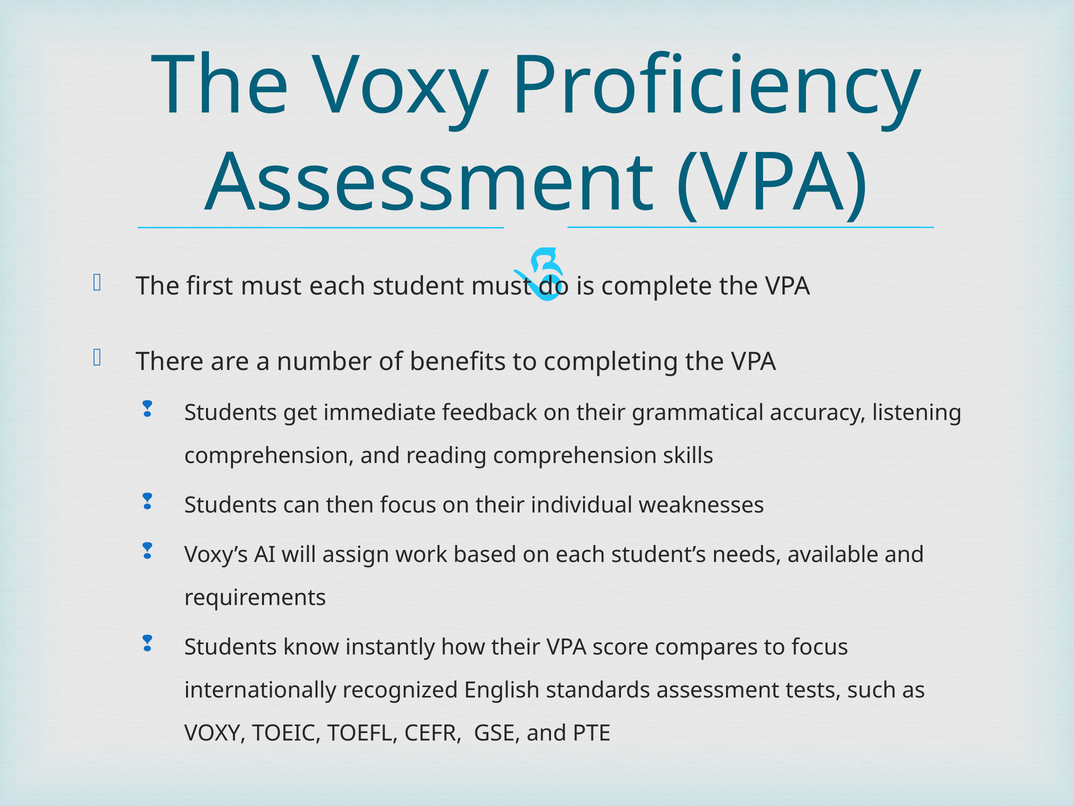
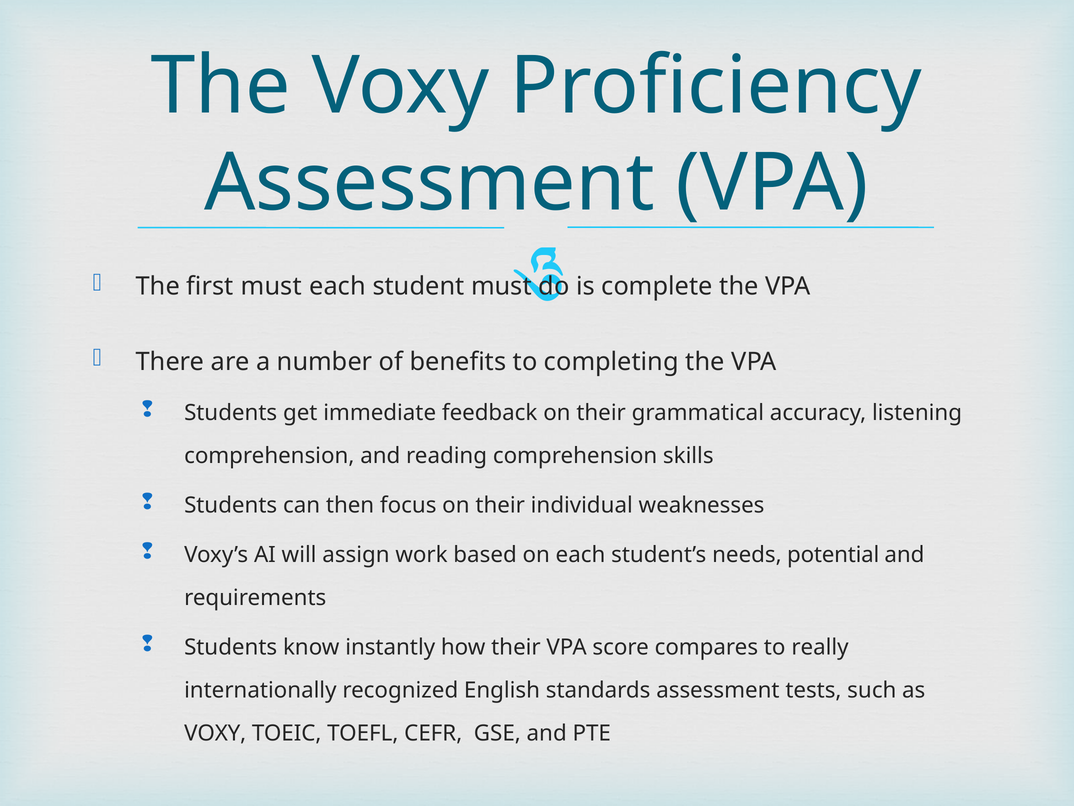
available: available -> potential (833, 555)
to focus: focus -> really (820, 647)
